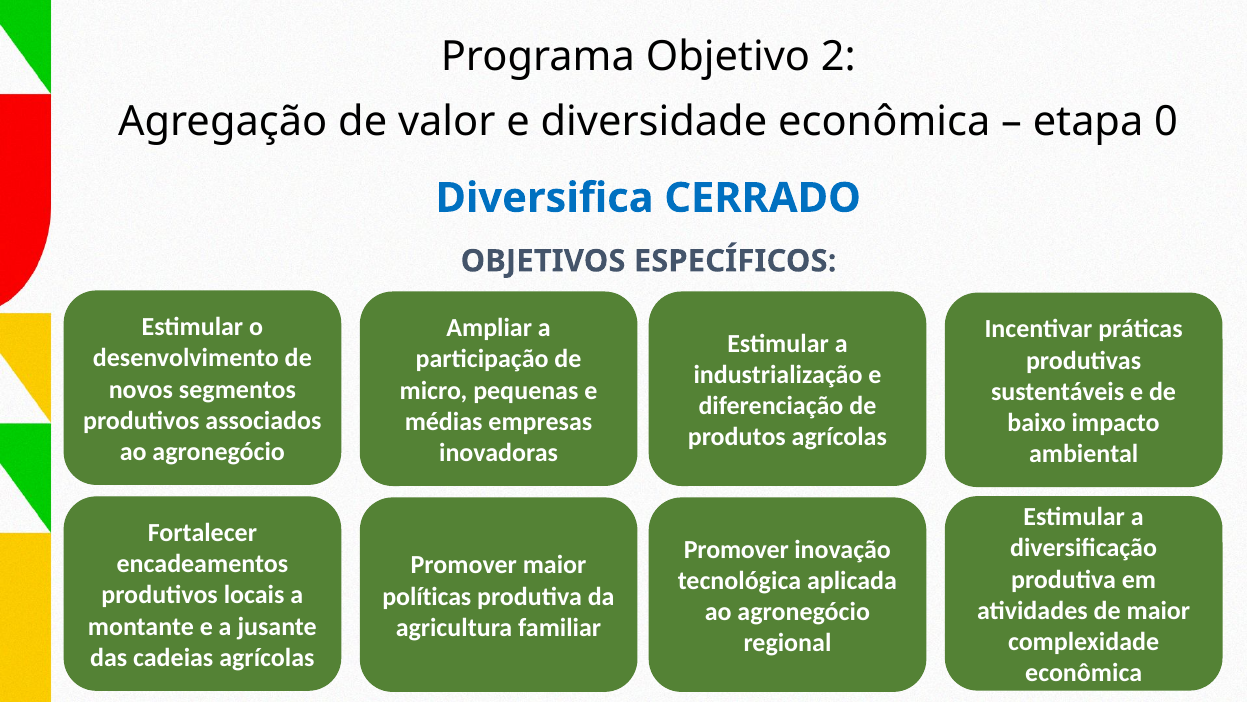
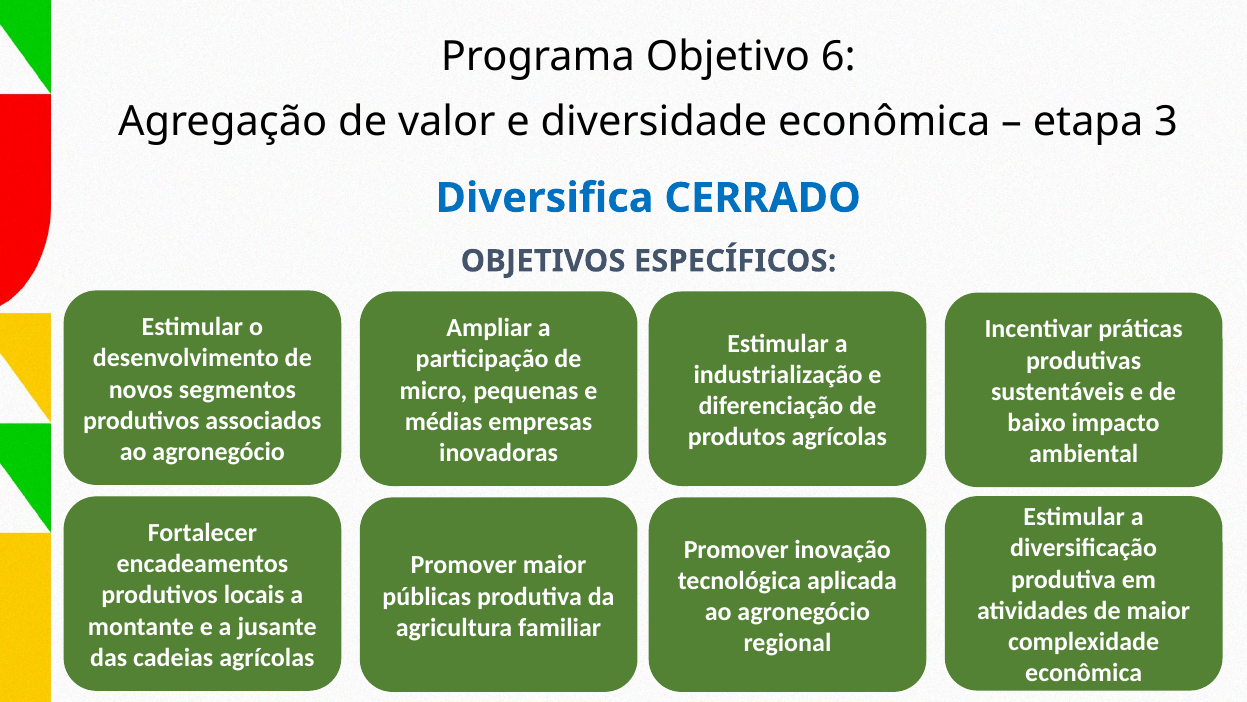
2: 2 -> 6 (838, 57)
0: 0 -> 3 (1166, 122)
políticas: políticas -> públicas (427, 596)
